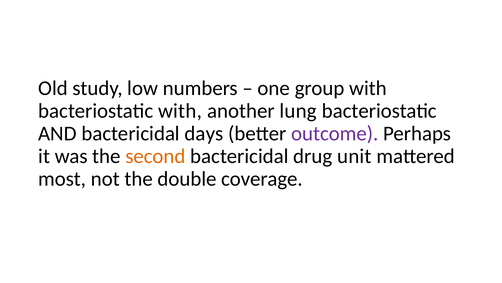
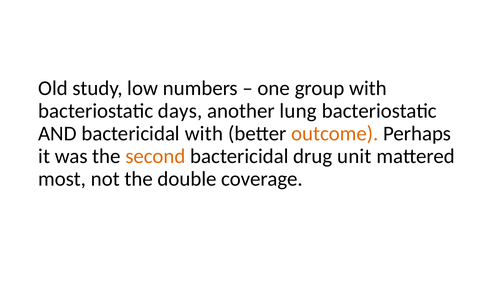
bacteriostatic with: with -> days (180, 111)
bactericidal days: days -> with (204, 133)
outcome colour: purple -> orange (335, 133)
